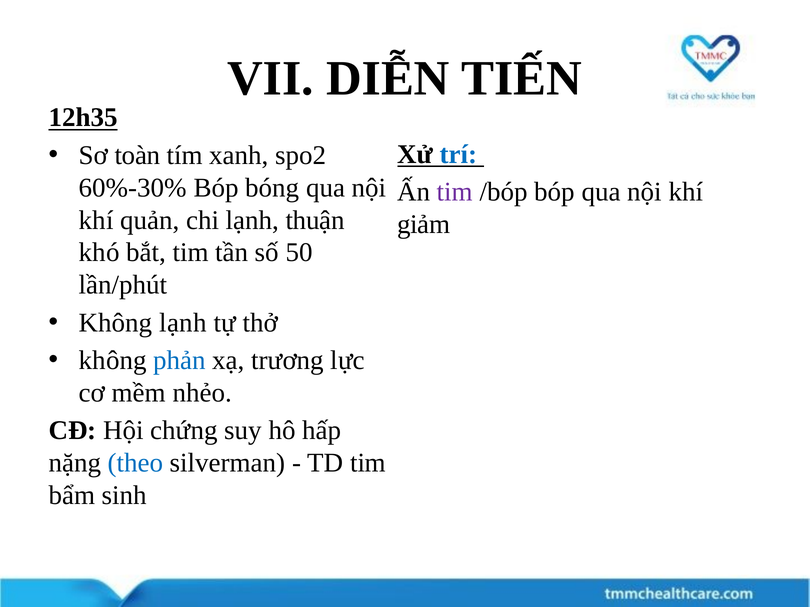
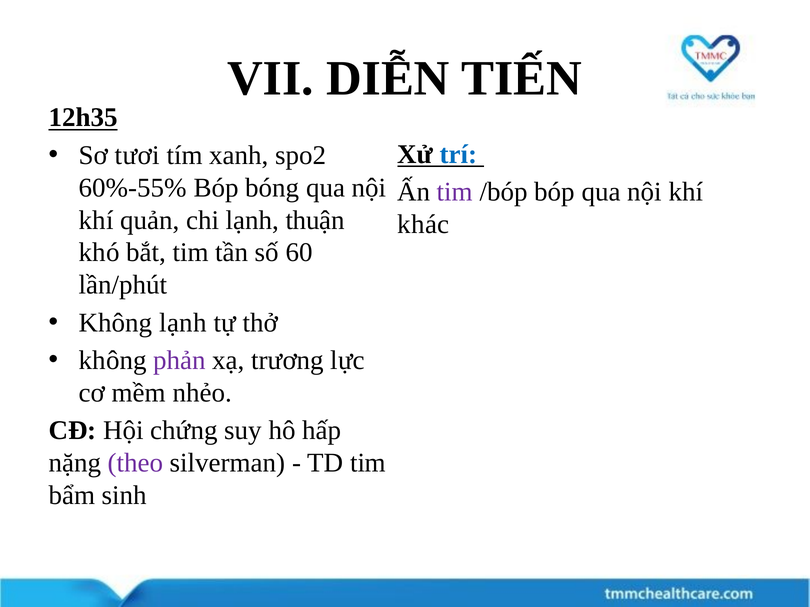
toàn: toàn -> tươi (137, 155)
60%-30%: 60%-30% -> 60%-55% (133, 188)
giảm: giảm -> khác (423, 224)
50: 50 -> 60 (299, 253)
phản colour: blue -> purple (179, 361)
theo colour: blue -> purple (135, 463)
